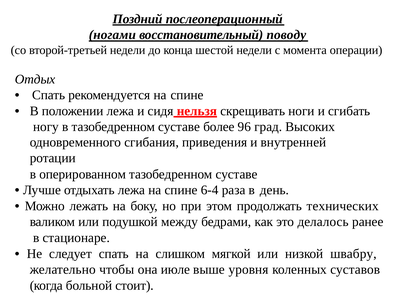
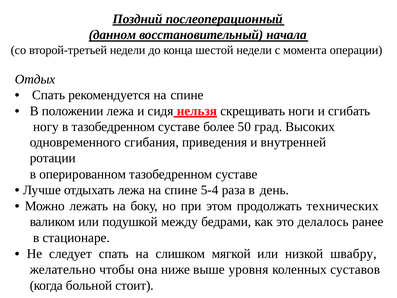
ногами: ногами -> данном (113, 35)
поводу: поводу -> начала (287, 35)
96: 96 -> 50 (244, 127)
6-4: 6-4 -> 5-4 (210, 190)
июле: июле -> ниже (176, 269)
